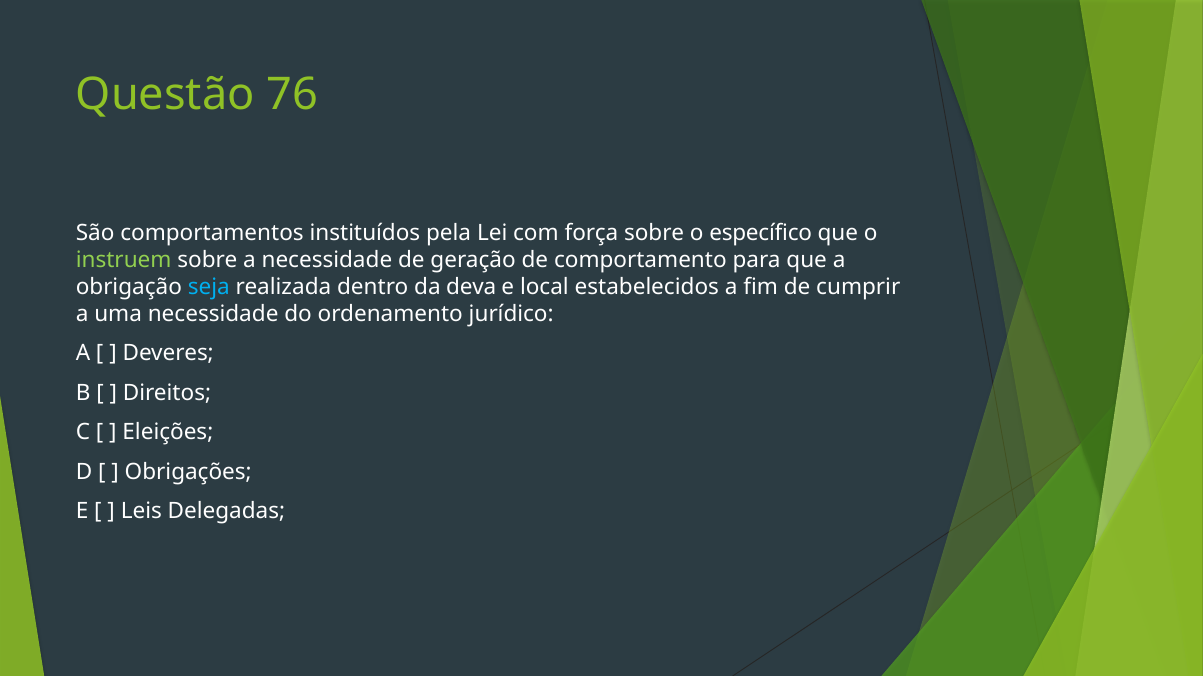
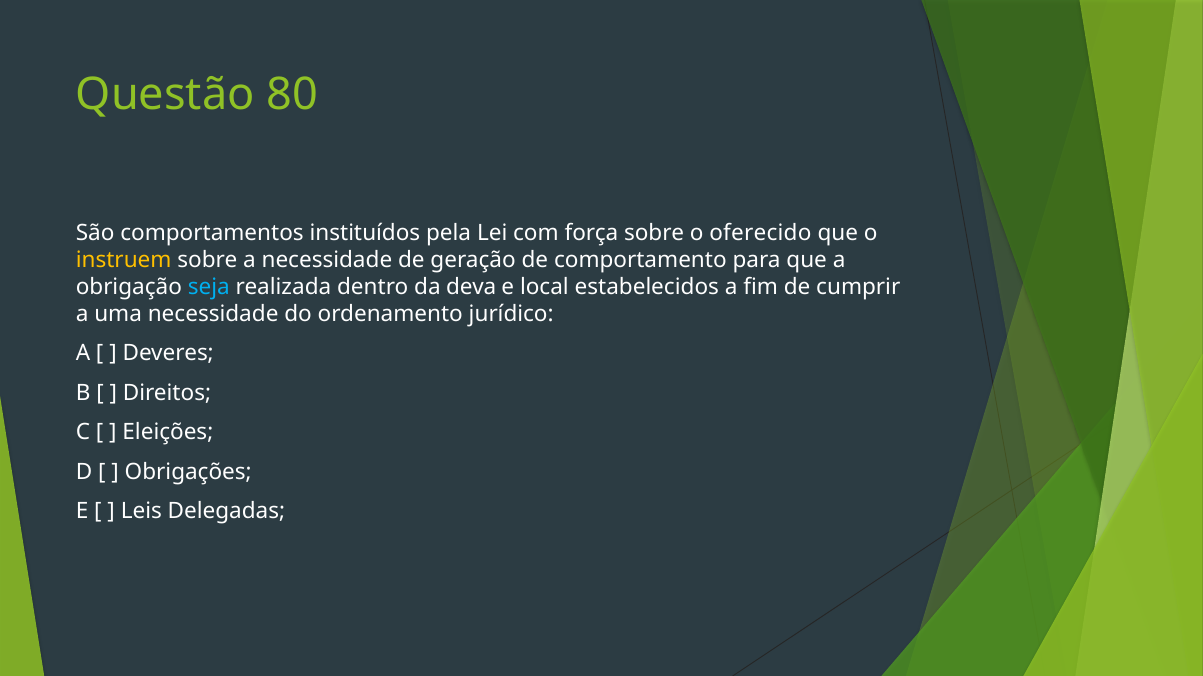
76: 76 -> 80 (292, 95)
específico: específico -> oferecido (760, 233)
instruem colour: light green -> yellow (124, 260)
